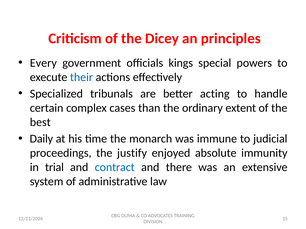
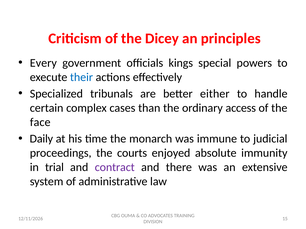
acting: acting -> either (215, 94)
extent: extent -> access (241, 108)
best: best -> face (40, 122)
justify: justify -> courts (132, 153)
contract colour: blue -> purple (115, 168)
